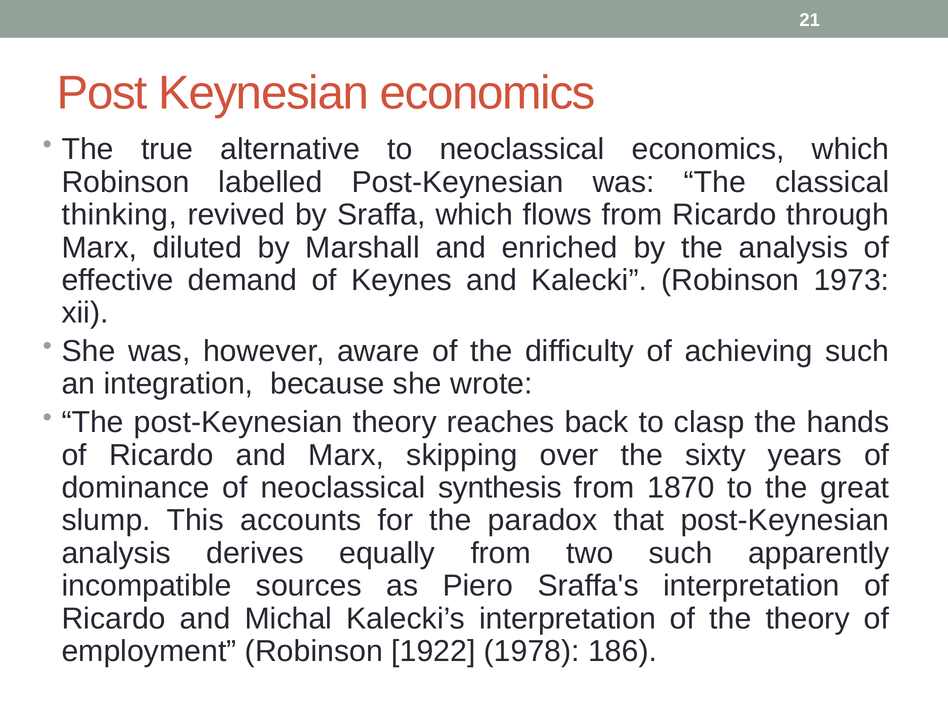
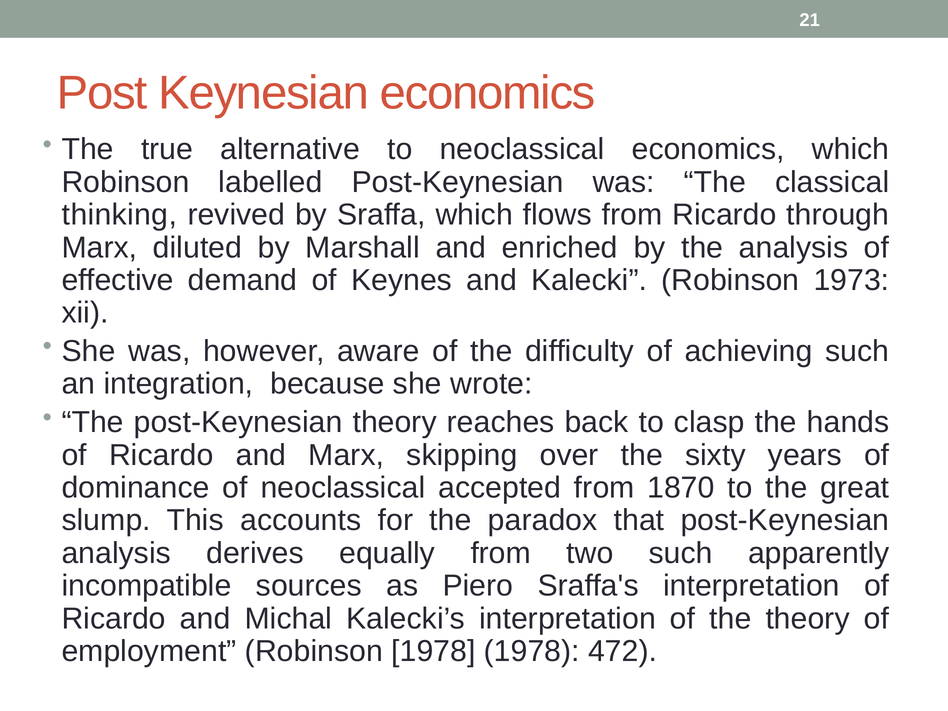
synthesis: synthesis -> accepted (500, 488)
Robinson 1922: 1922 -> 1978 (433, 651)
186: 186 -> 472 (623, 651)
